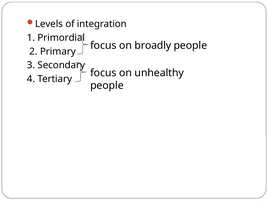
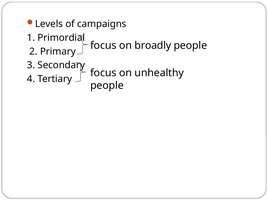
integration: integration -> campaigns (102, 24)
